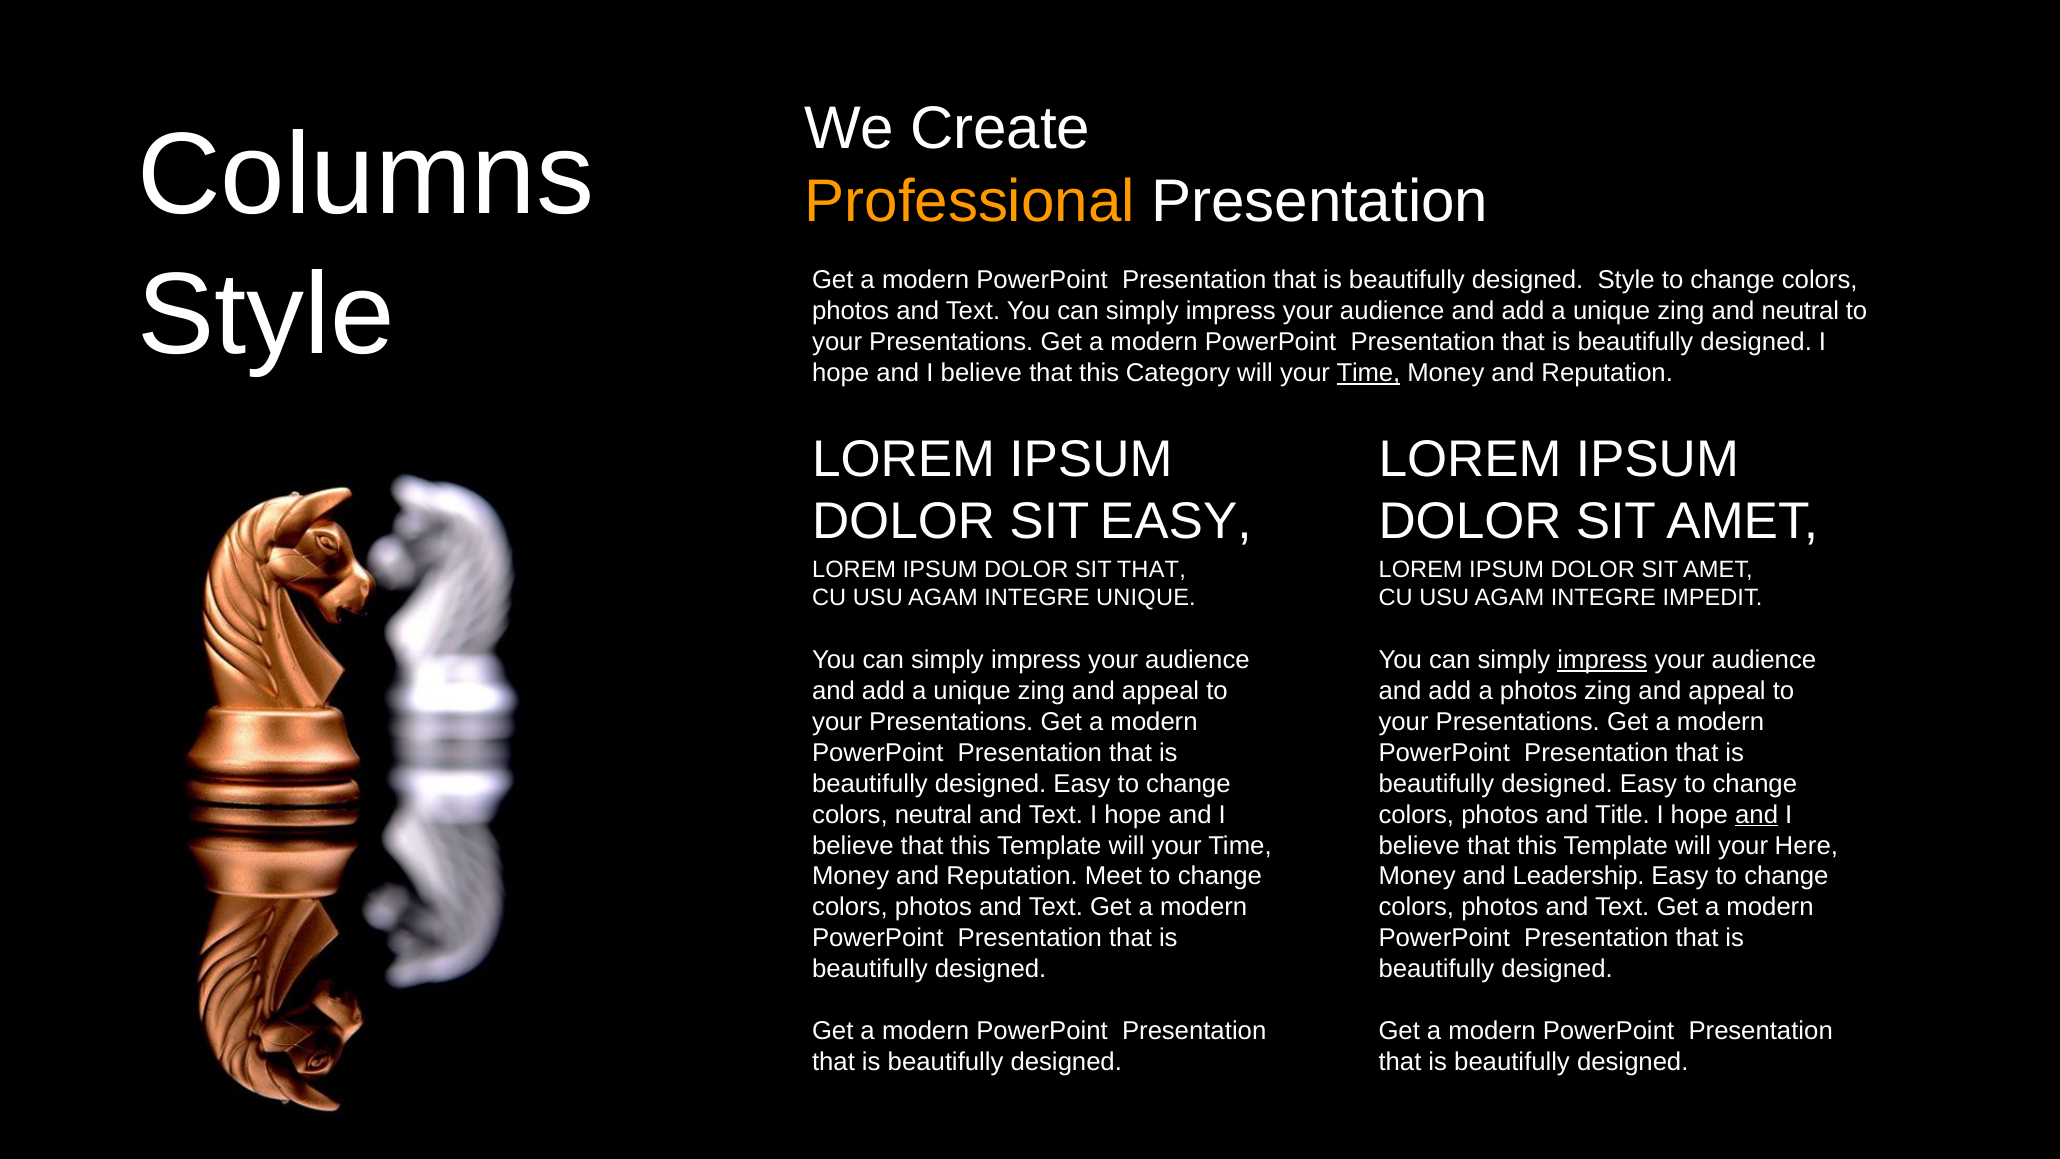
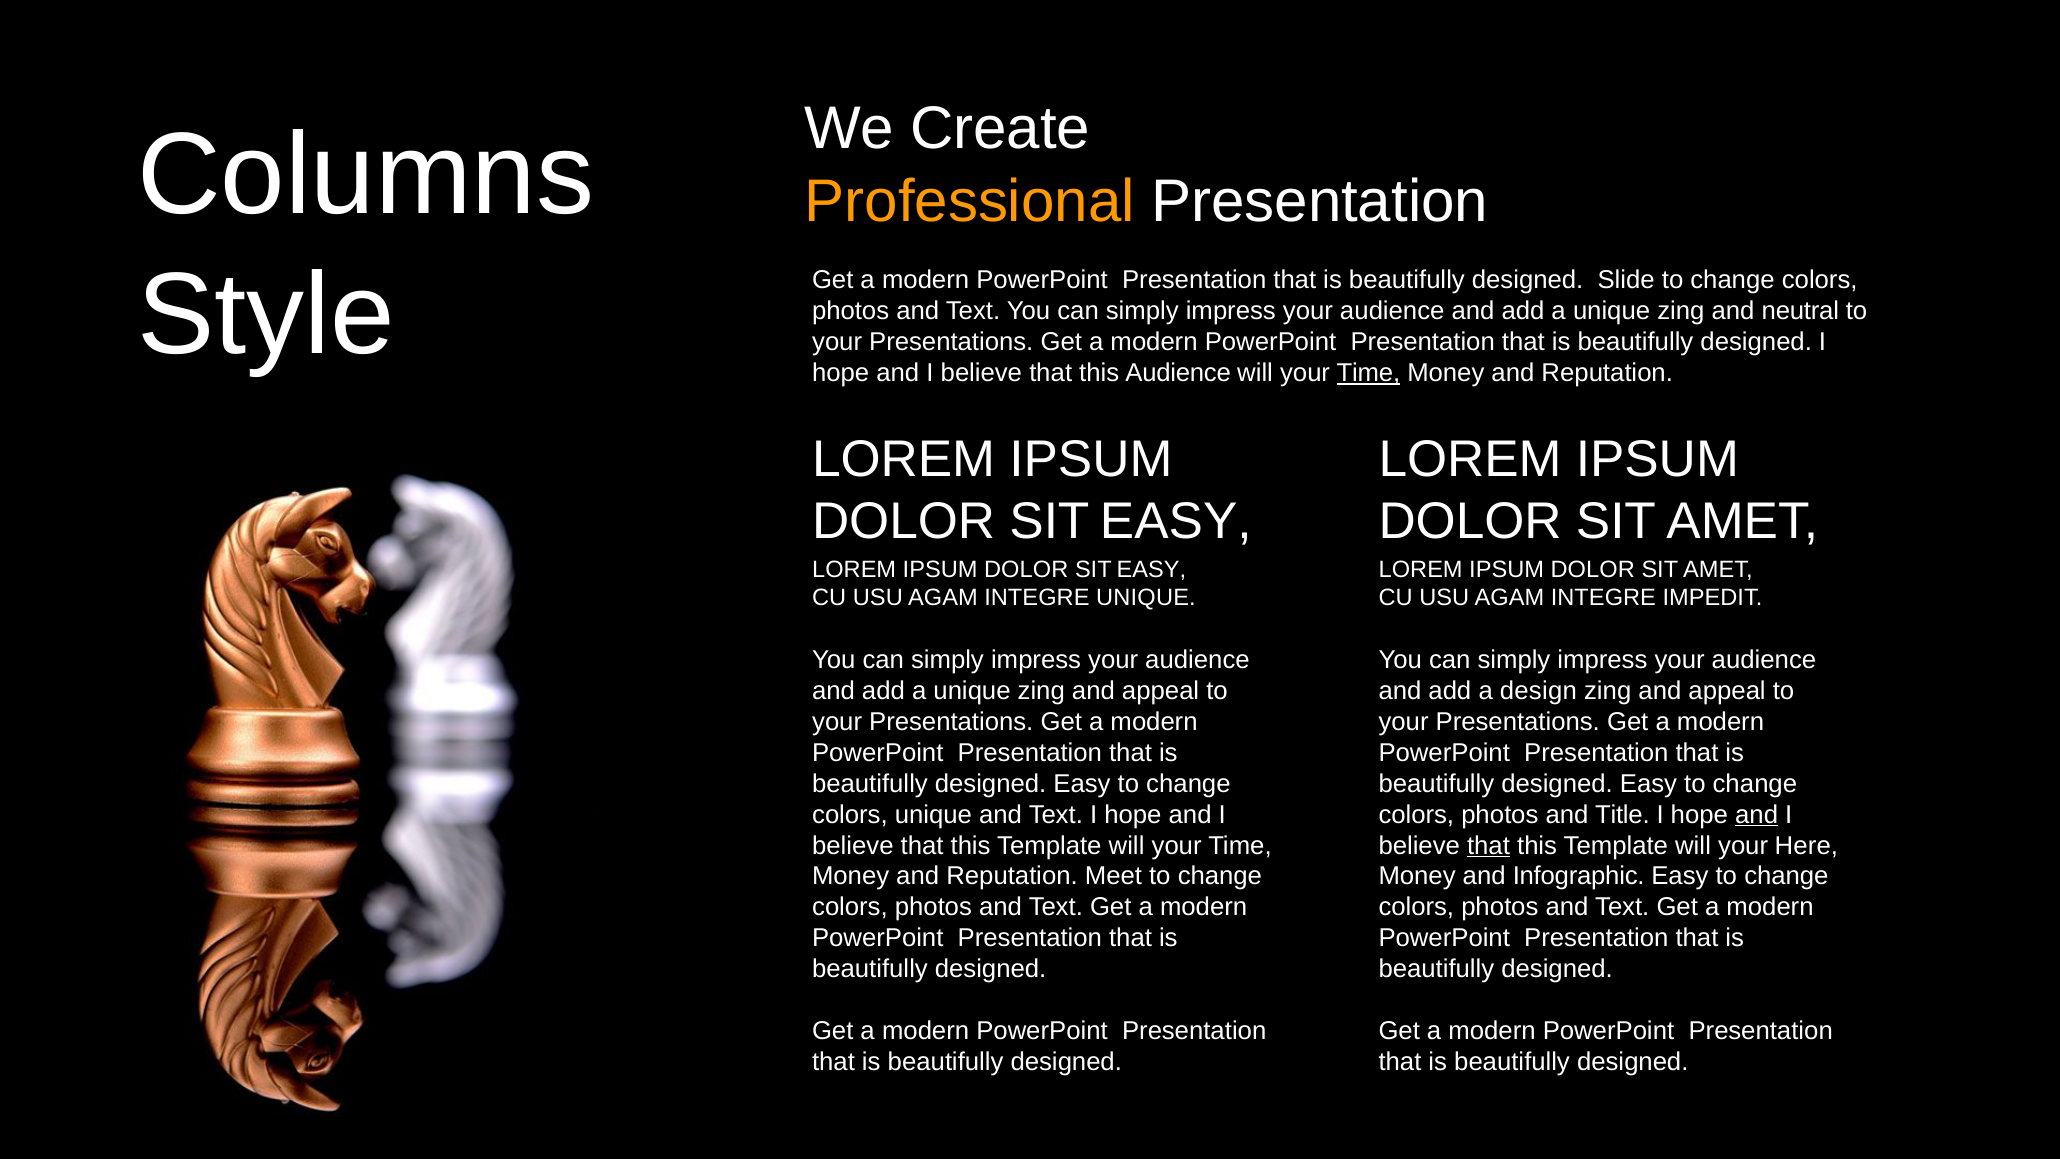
designed Style: Style -> Slide (1626, 280)
this Category: Category -> Audience (1178, 373)
THAT: THAT -> EASY (1151, 569)
impress underline: present -> none (1602, 660)
a photos: photos -> design (1538, 691)
colors neutral: neutral -> unique (933, 814)
that underline: none -> present (1488, 845)
Leadership: Leadership -> Infographic (1579, 876)
